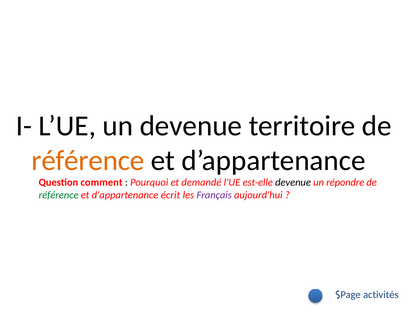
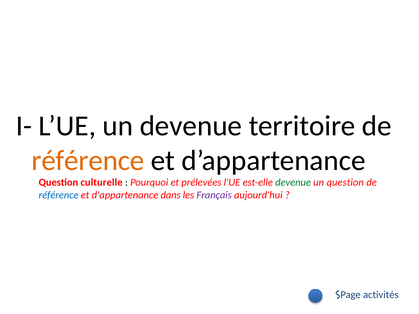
comment: comment -> culturelle (102, 183)
demandé: demandé -> prélevées (201, 183)
devenue colour: black -> green (293, 183)
un répondre: répondre -> question (345, 183)
référence colour: green -> blue (59, 195)
écrit: écrit -> dans (171, 195)
